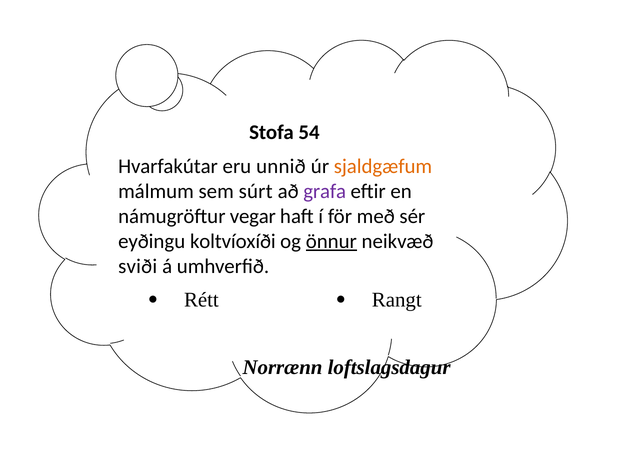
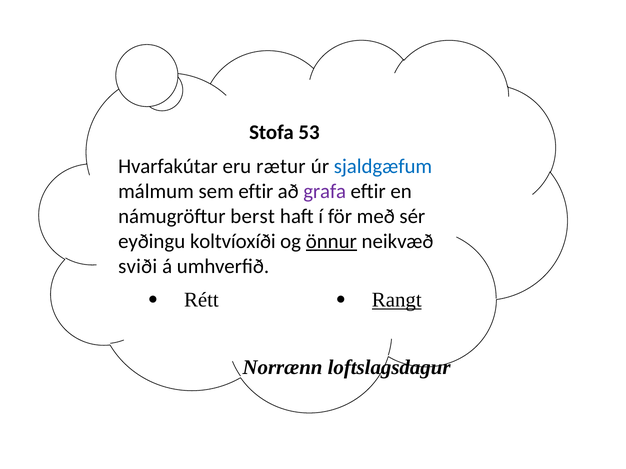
54: 54 -> 53 (309, 133)
unnið: unnið -> rætur (281, 166)
sjaldgæfum colour: orange -> blue (383, 166)
sem súrt: súrt -> eftir (256, 191)
vegar: vegar -> berst (253, 217)
Rangt underline: none -> present (397, 300)
